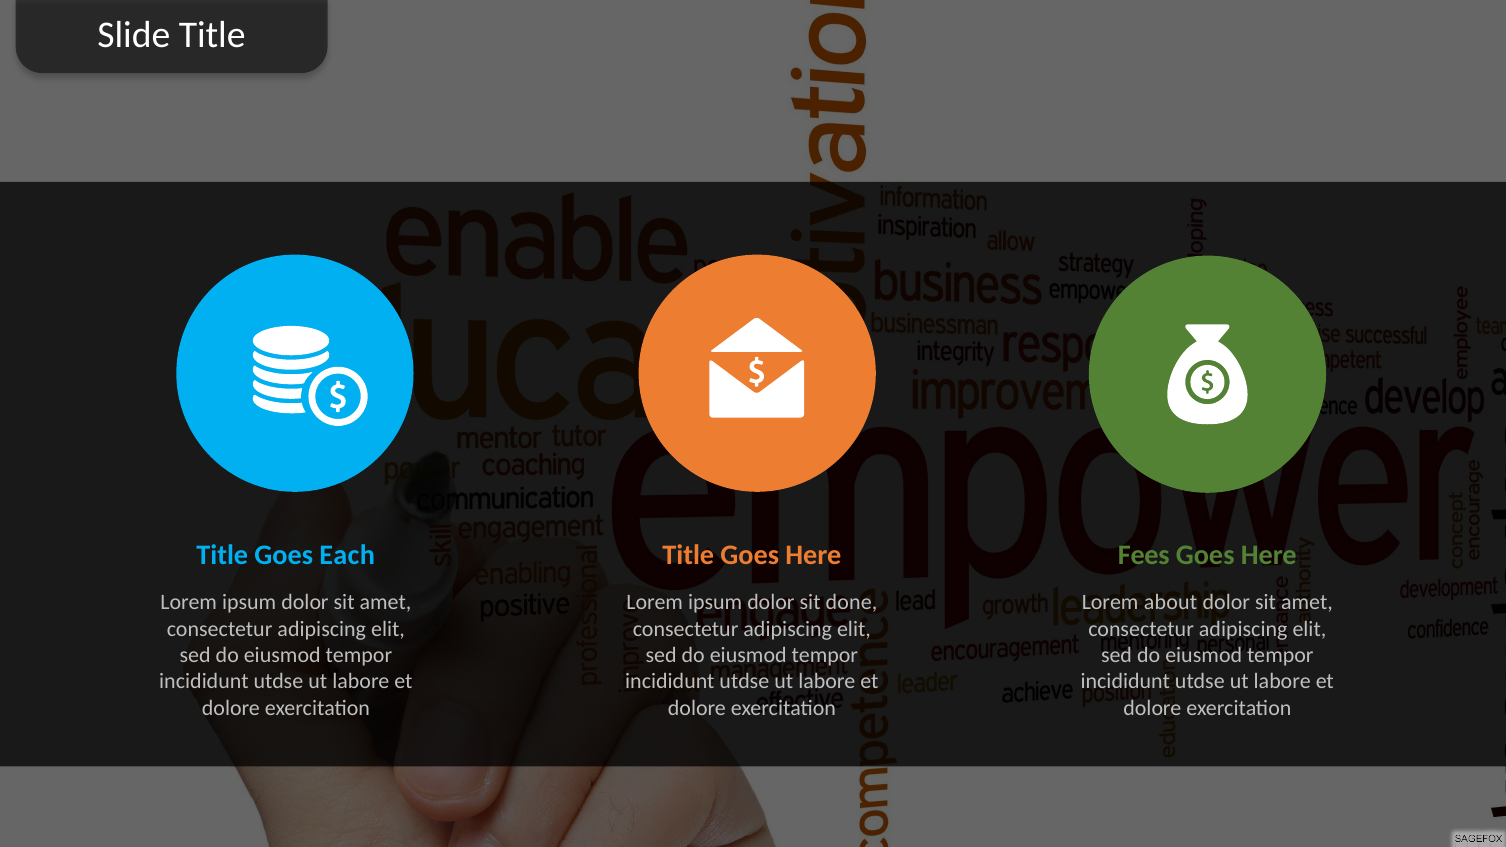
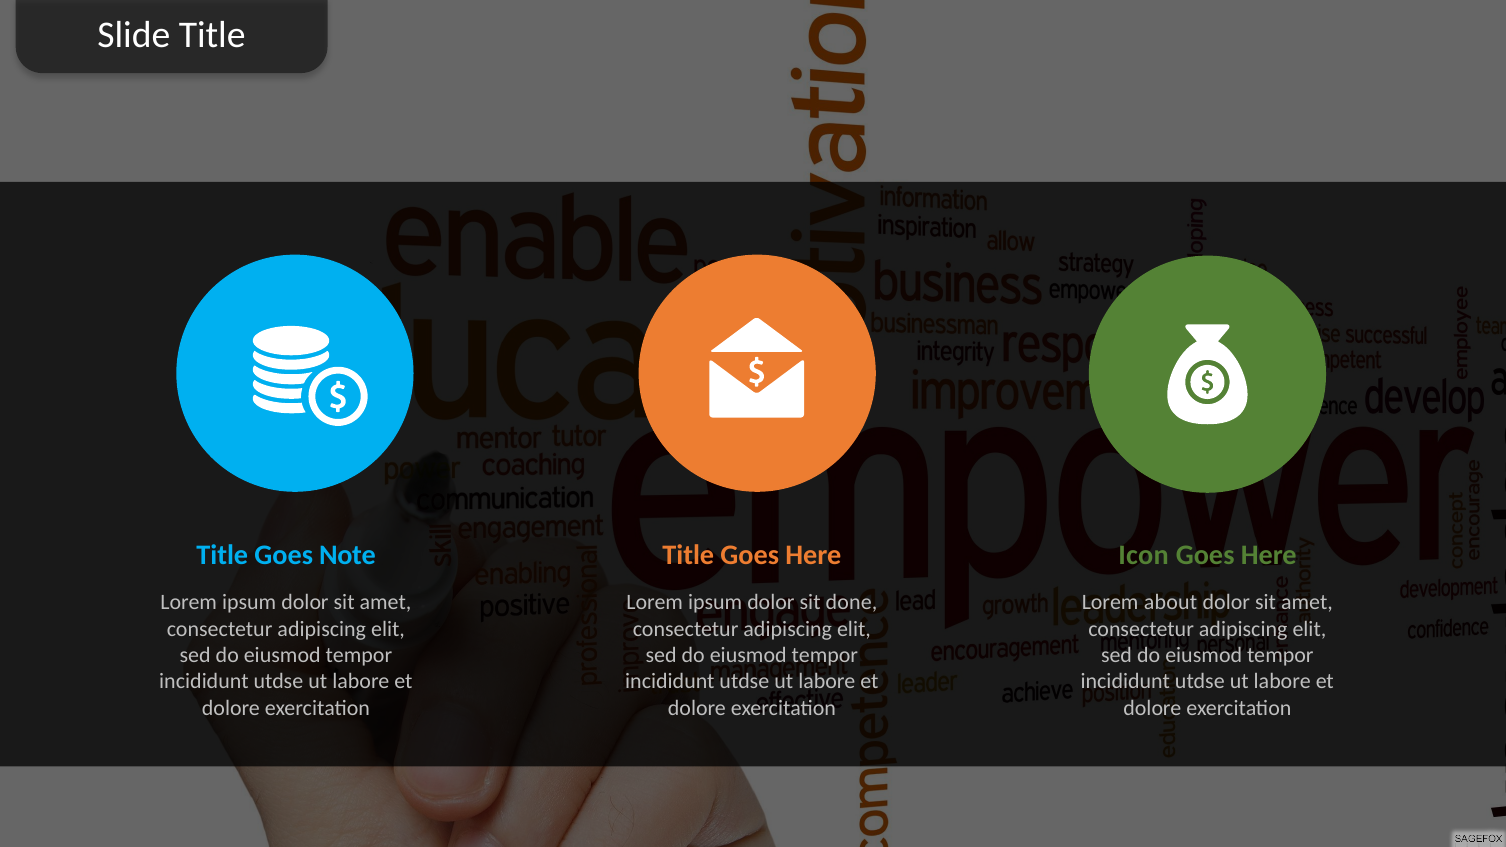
Each: Each -> Note (347, 555)
Fees: Fees -> Icon (1143, 555)
